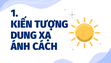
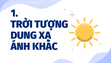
KIẾN: KIẾN -> TRỜI (22, 24)
CÁCH: CÁCH -> KHÁC (45, 46)
